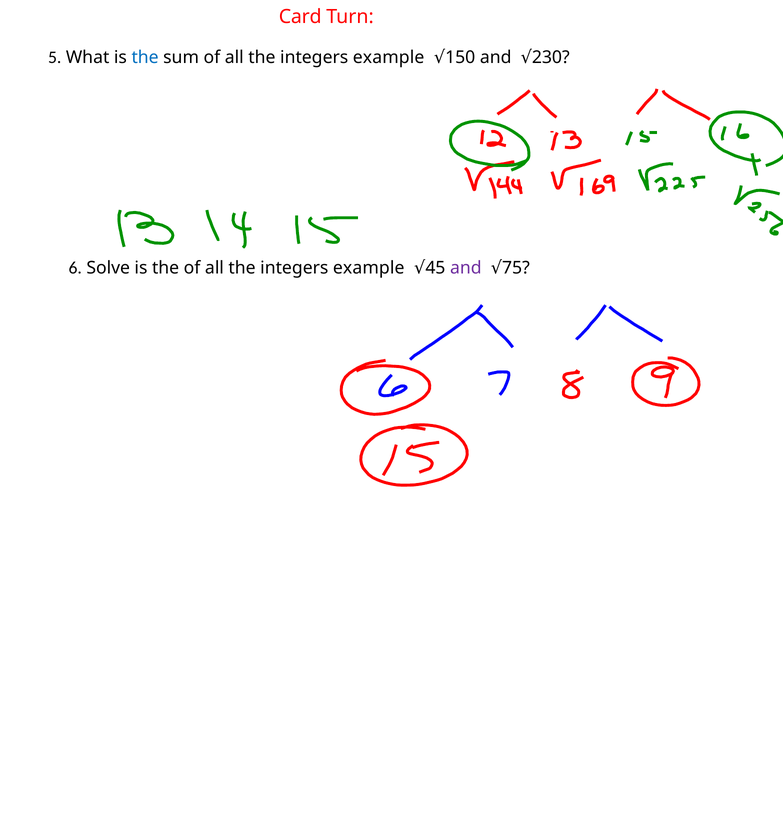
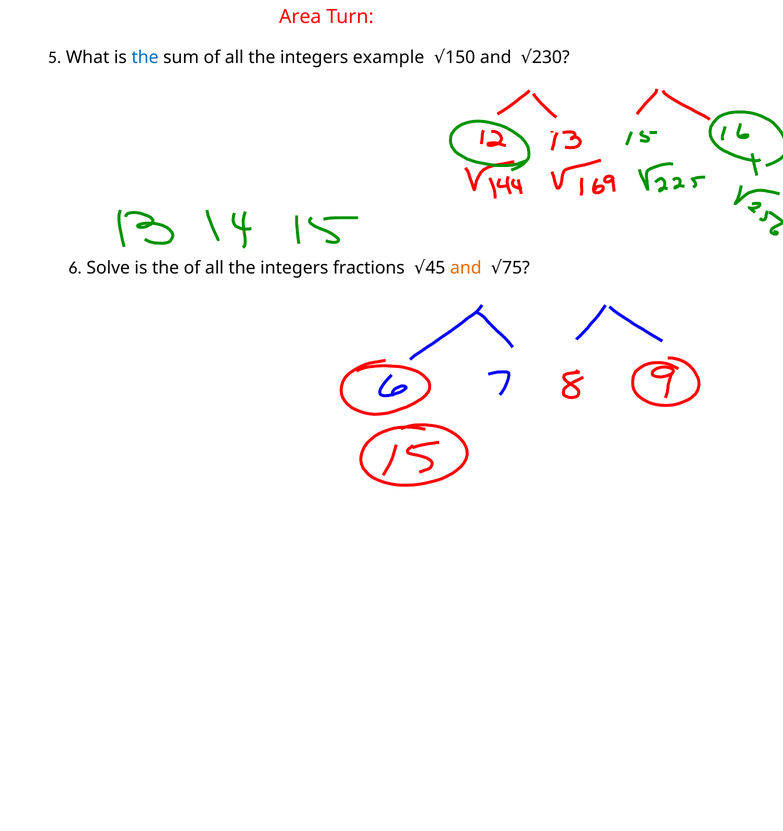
Card: Card -> Area (300, 17)
and colour: purple -> orange (466, 268)
example: example -> fractions (369, 268)
